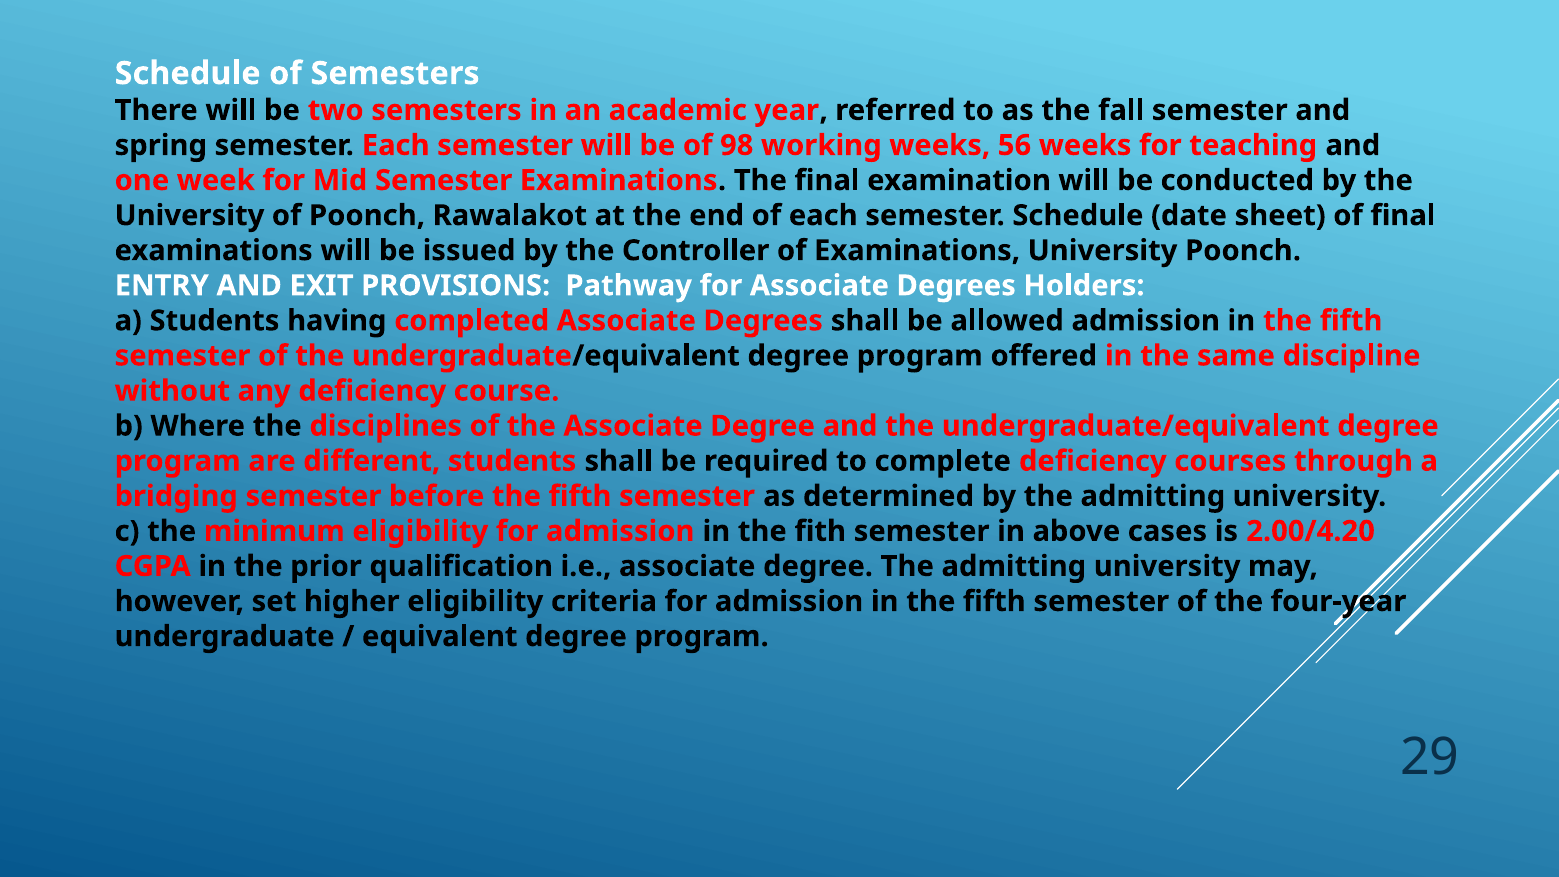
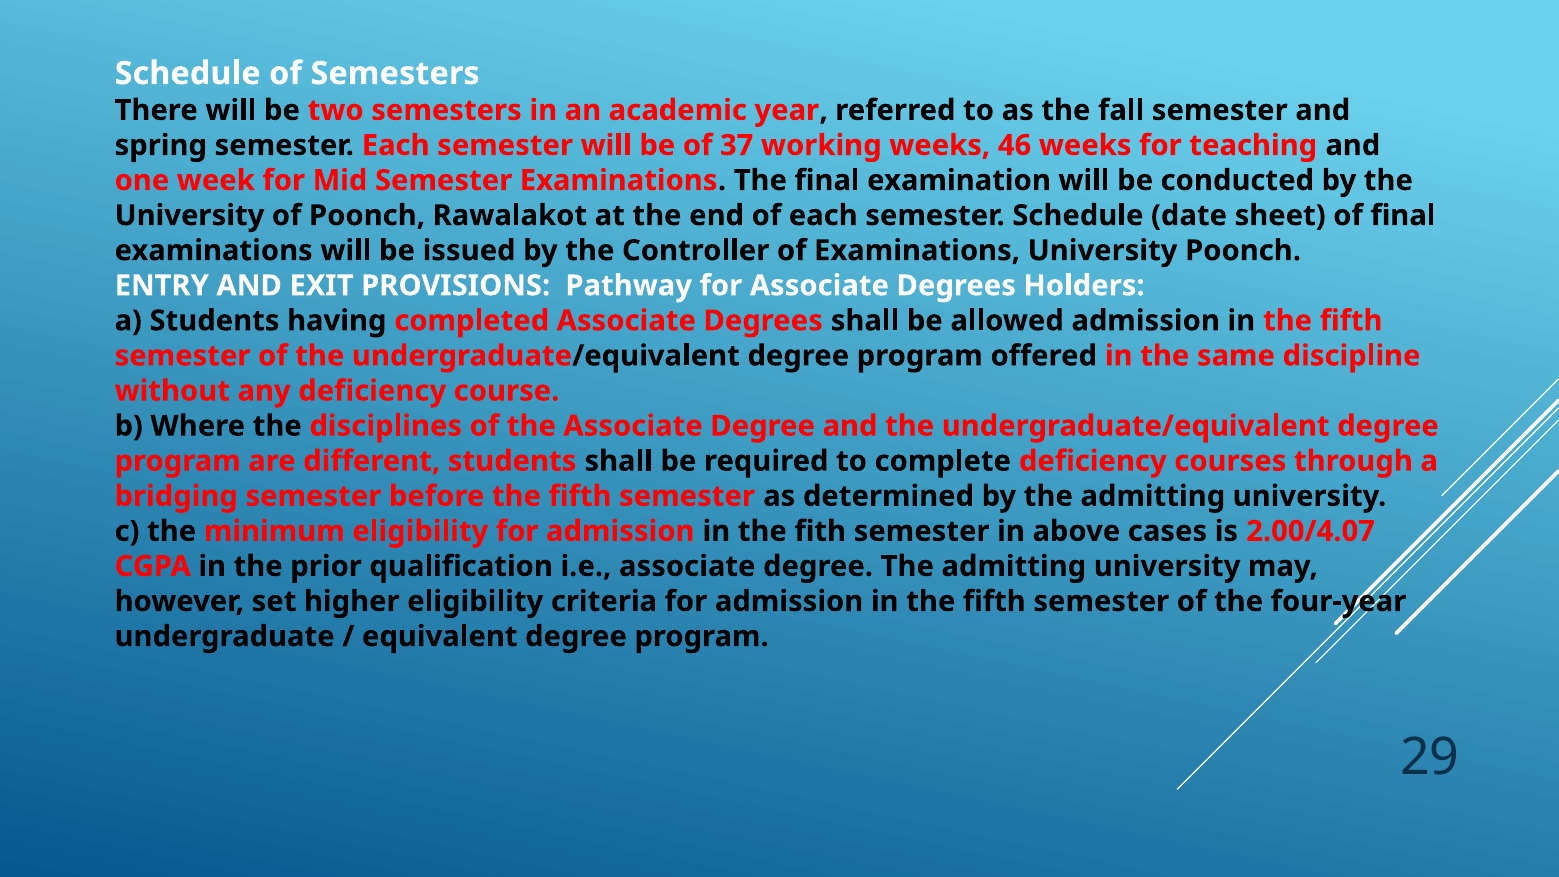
98: 98 -> 37 (737, 145)
56: 56 -> 46 (1015, 145)
2.00/4.20: 2.00/4.20 -> 2.00/4.07 (1311, 531)
